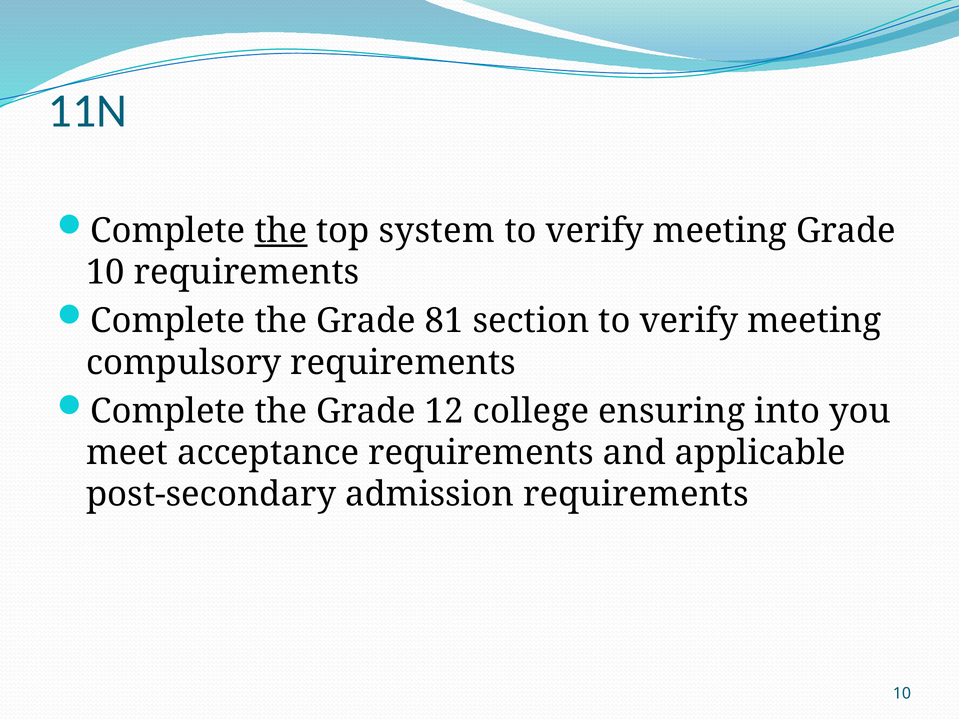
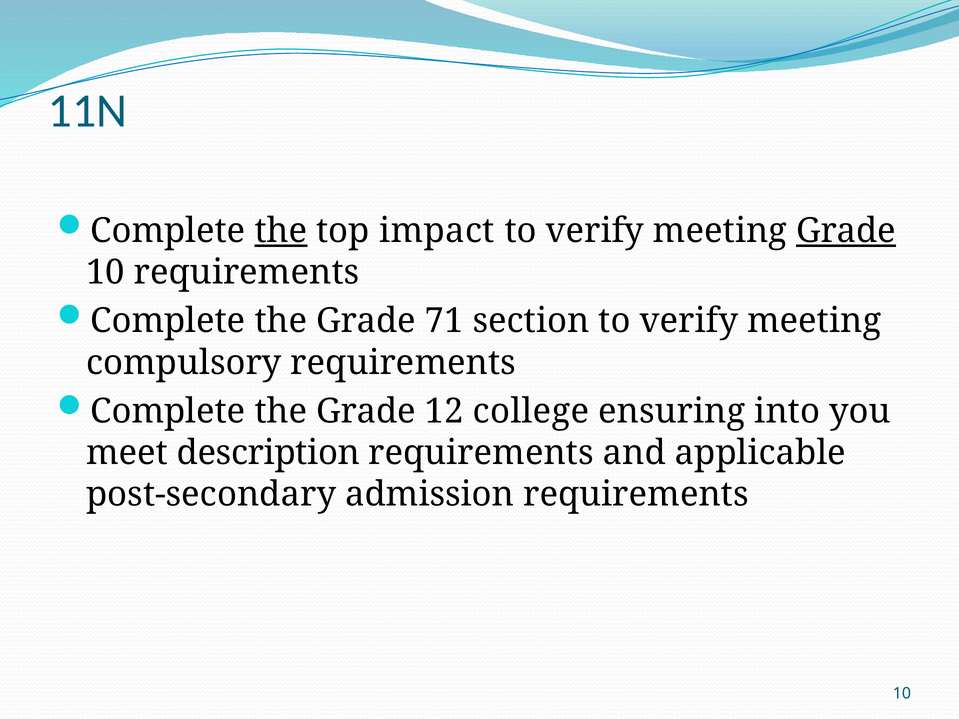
system: system -> impact (437, 231)
Grade underline: none -> present (846, 231)
81: 81 -> 71 (444, 321)
acceptance: acceptance -> description (268, 453)
